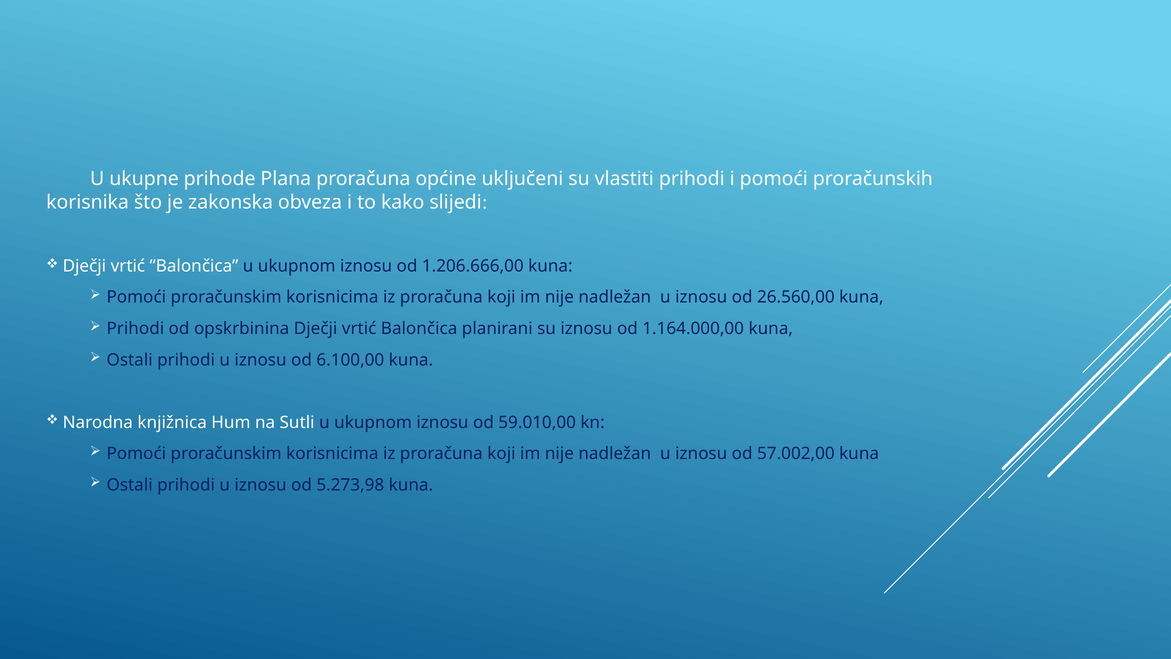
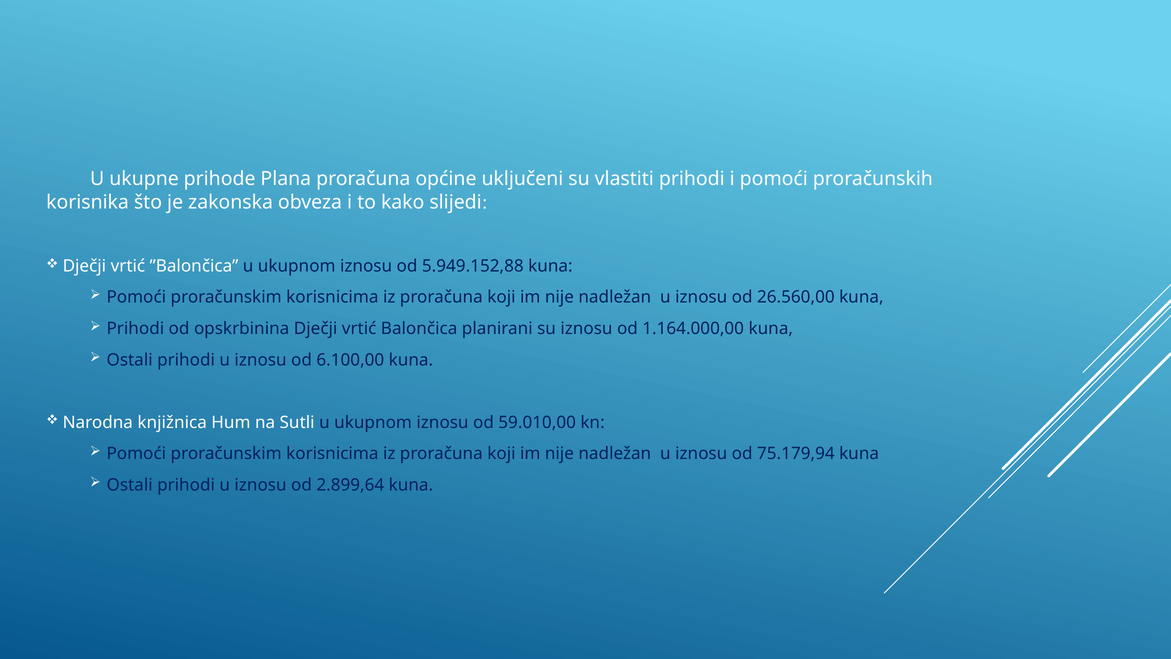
1.206.666,00: 1.206.666,00 -> 5.949.152,88 (473, 266)
57.002,00: 57.002,00 -> 75.179,94 (796, 453)
5.273,98: 5.273,98 -> 2.899,64 (350, 485)
